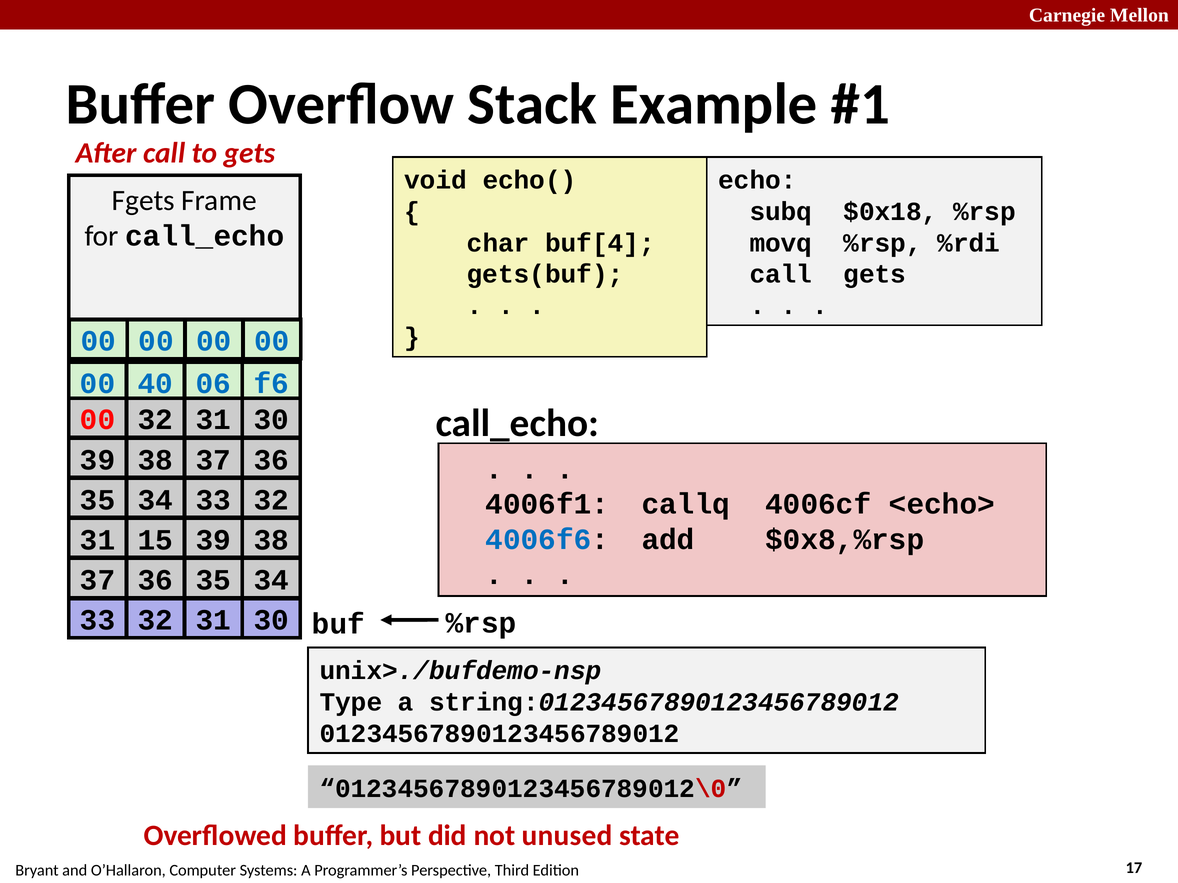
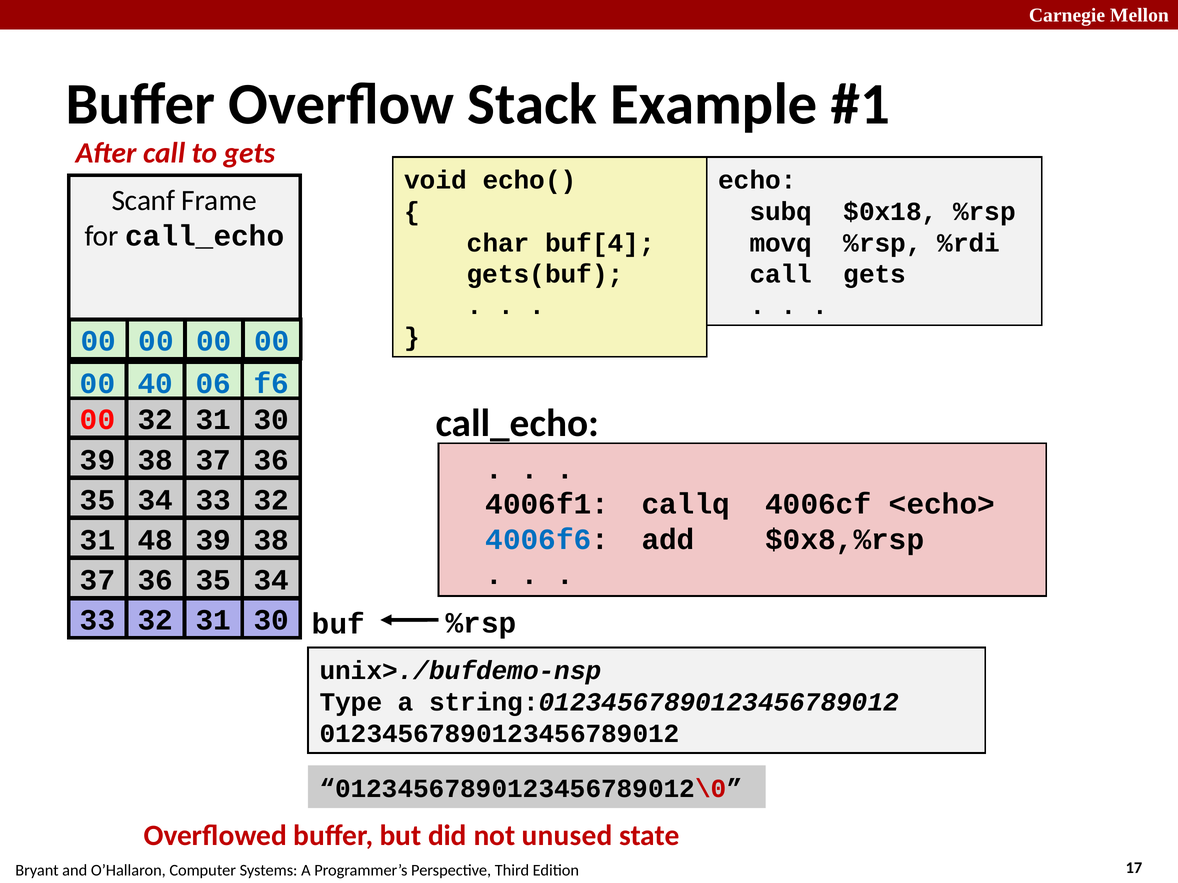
Fgets: Fgets -> Scanf (143, 201)
15: 15 -> 48 (155, 540)
